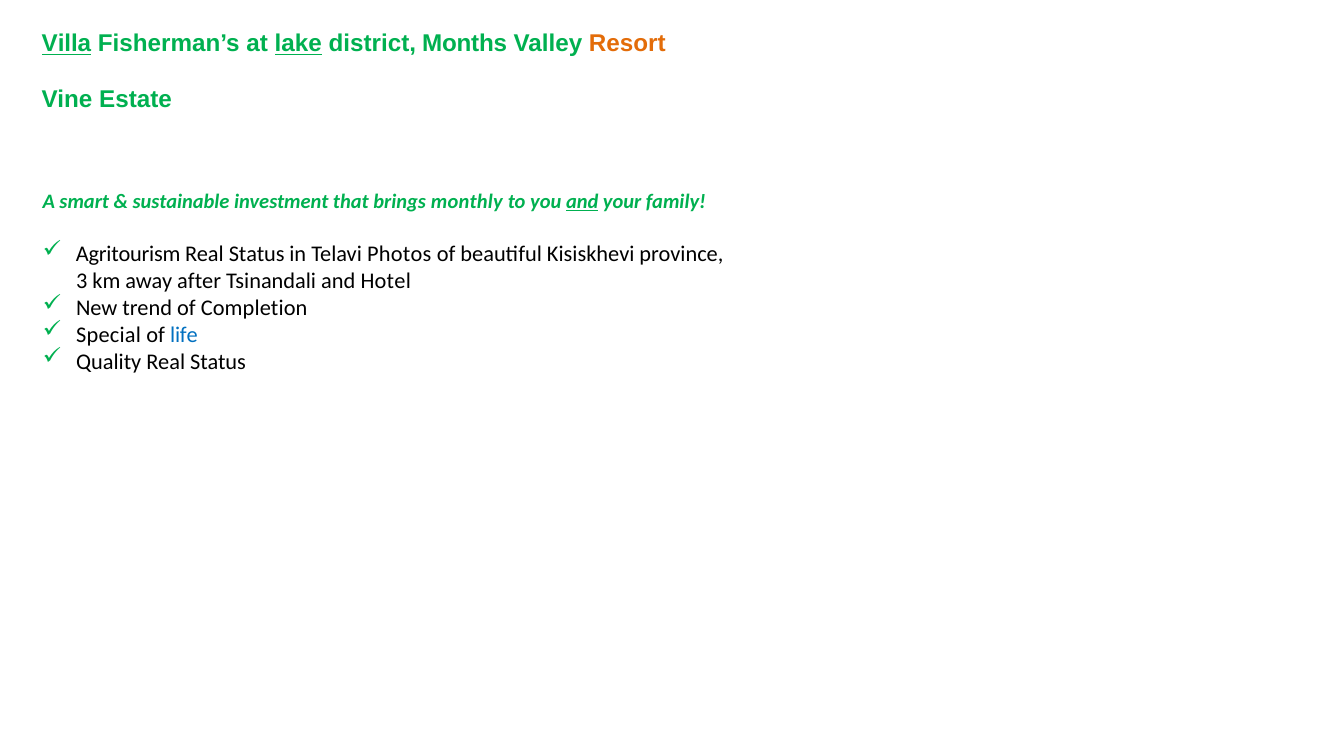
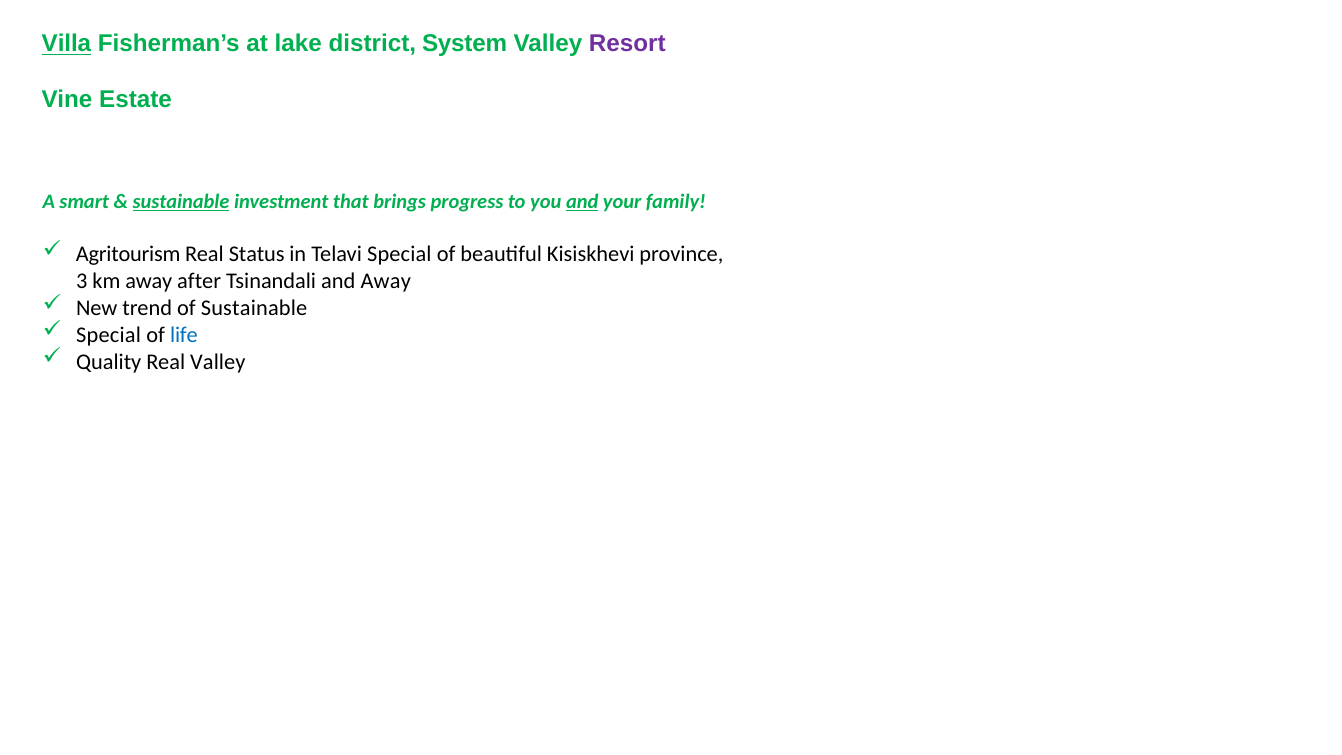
lake underline: present -> none (298, 44)
Months: Months -> System (465, 44)
Resort colour: orange -> purple (627, 44)
sustainable underline: none -> present (181, 202)
monthly: monthly -> progress (467, 202)
Telavi Photos: Photos -> Special (399, 254)
and Hotel: Hotel -> Away (386, 281)
of Completion: Completion -> Sustainable (254, 308)
Quality Real Status: Status -> Valley (218, 362)
